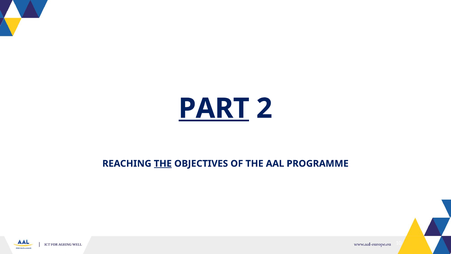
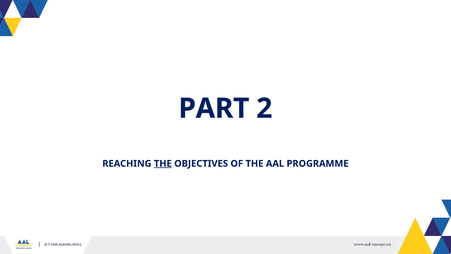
PART underline: present -> none (214, 108)
